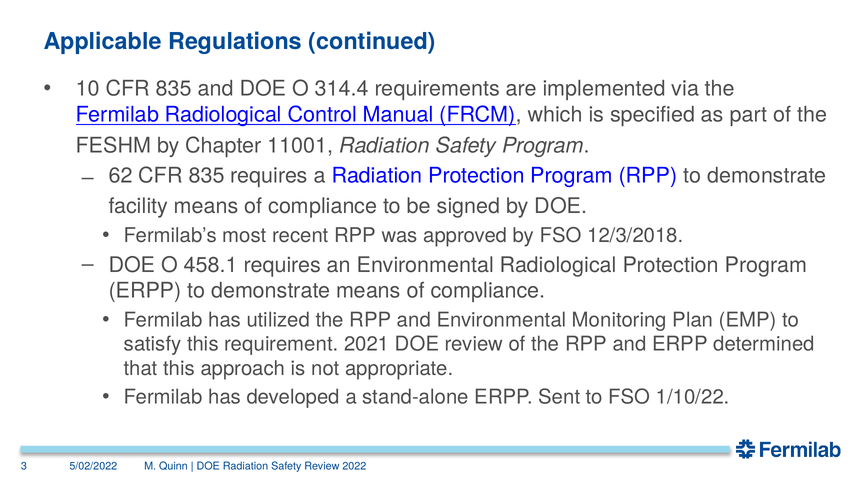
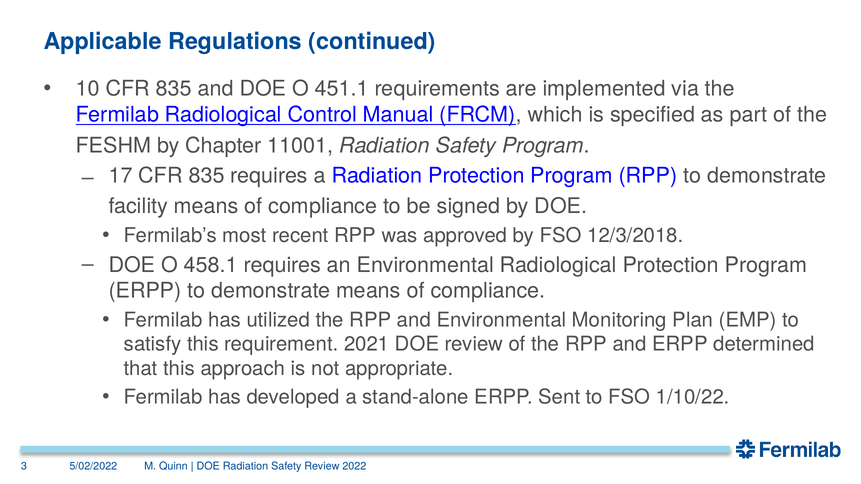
314.4: 314.4 -> 451.1 (342, 89)
62: 62 -> 17 (121, 176)
